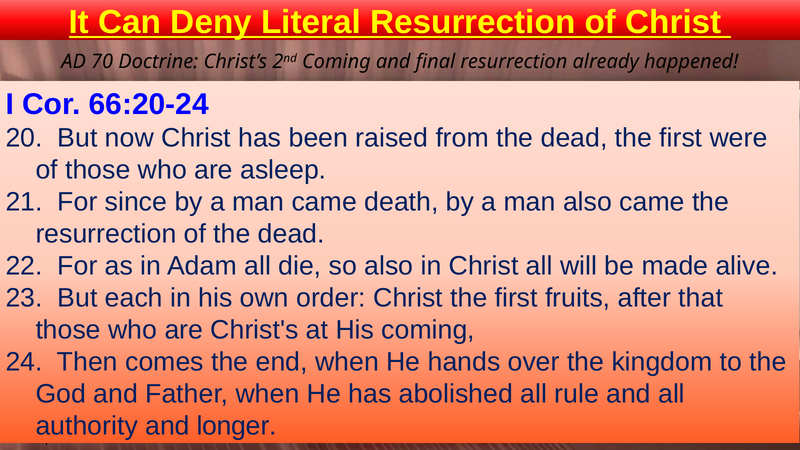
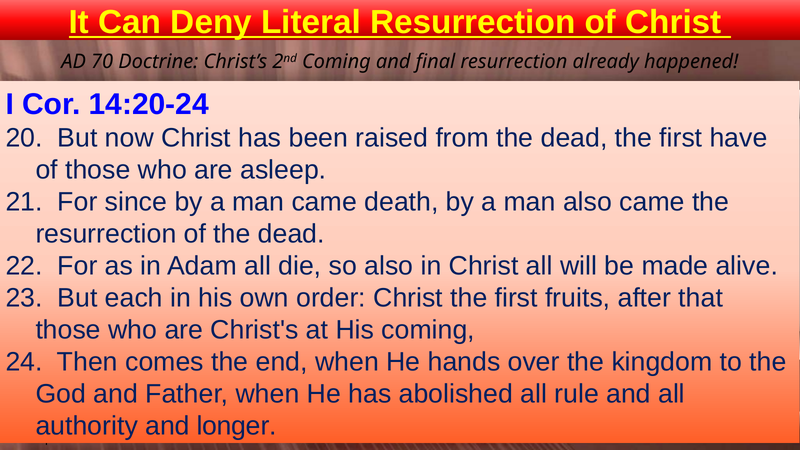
66:20-24: 66:20-24 -> 14:20-24 (149, 104)
were: were -> have (739, 138)
